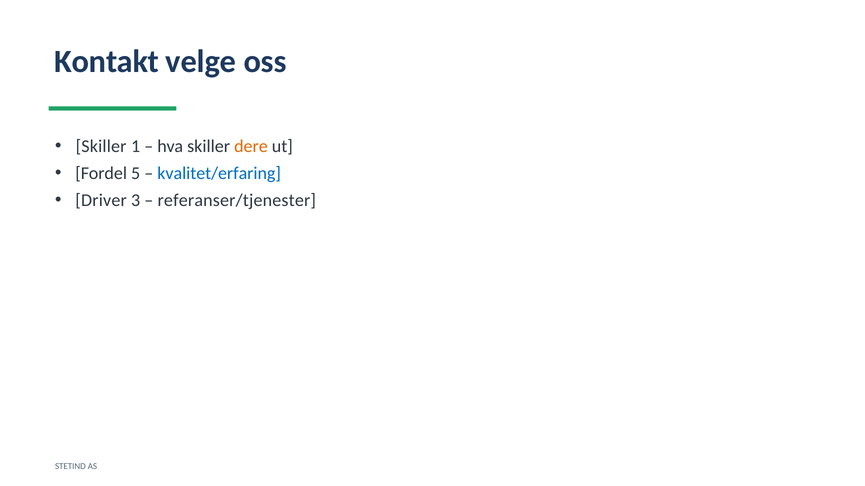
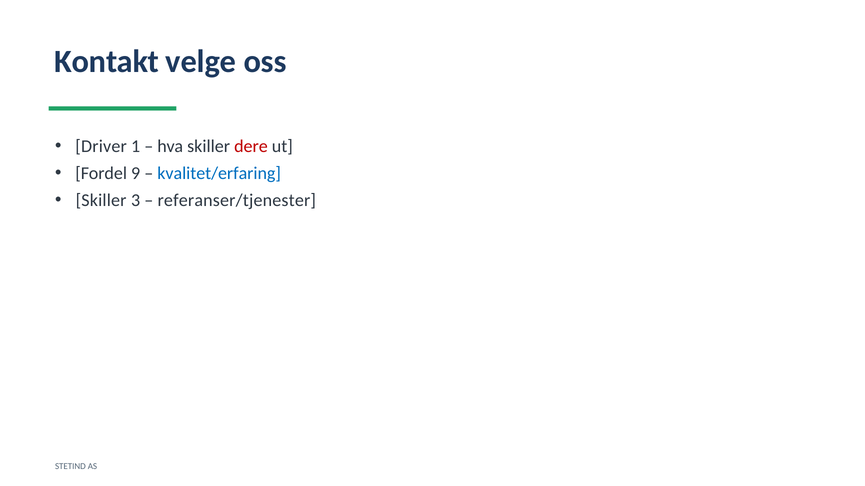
Skiller: Skiller -> Driver (101, 147)
dere colour: orange -> red (251, 147)
5: 5 -> 9 (136, 174)
Driver: Driver -> Skiller (101, 201)
